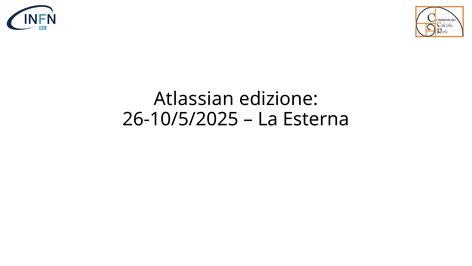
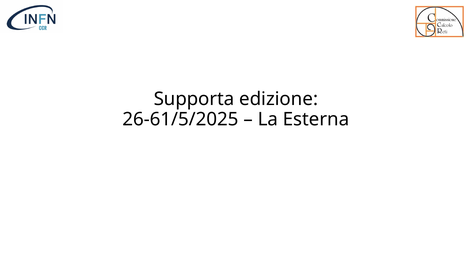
Atlassian: Atlassian -> Supporta (194, 99)
26-10/5/2025: 26-10/5/2025 -> 26-61/5/2025 (181, 119)
